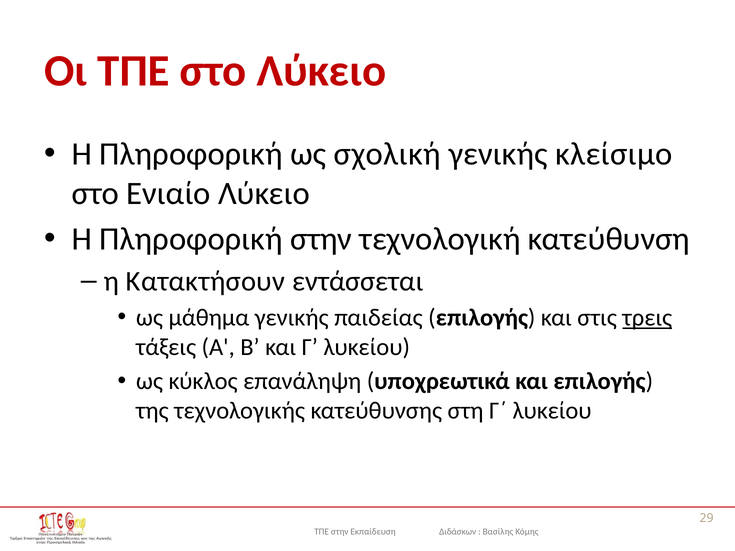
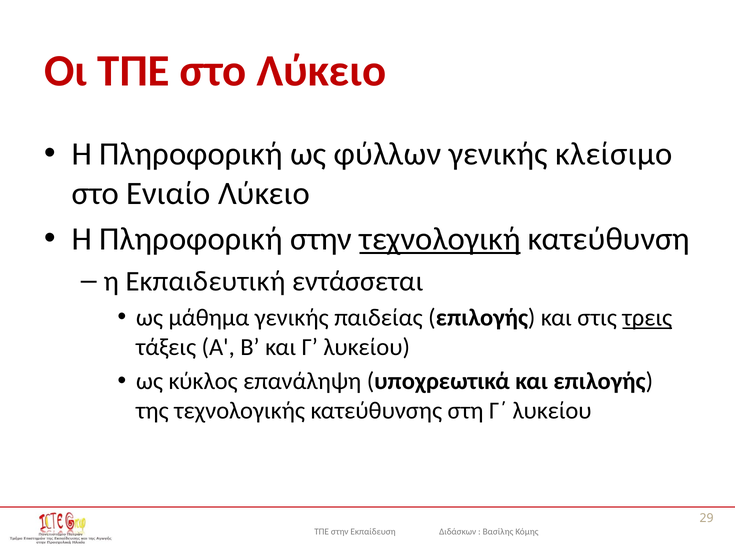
σχολική: σχολική -> φύλλων (387, 154)
τεχνολογική underline: none -> present (440, 239)
Κατακτήσουν: Κατακτήσουν -> Εκπαιδευτική (206, 281)
